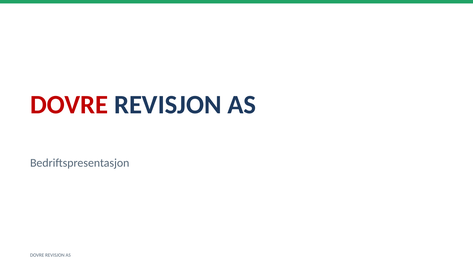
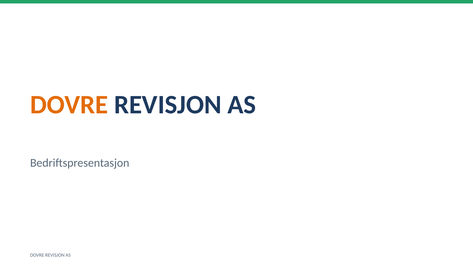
DOVRE colour: red -> orange (69, 105)
